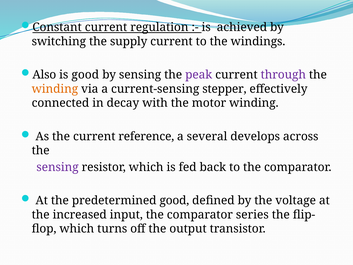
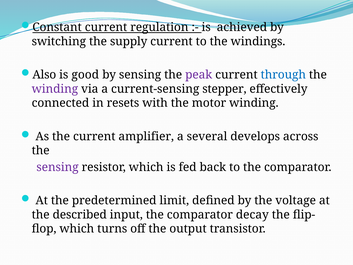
through colour: purple -> blue (283, 75)
winding colour: orange -> purple (55, 89)
decay: decay -> resets (123, 103)
reference: reference -> amplifier (146, 136)
predetermined good: good -> limit (174, 200)
increased: increased -> described (80, 215)
series: series -> decay (252, 215)
